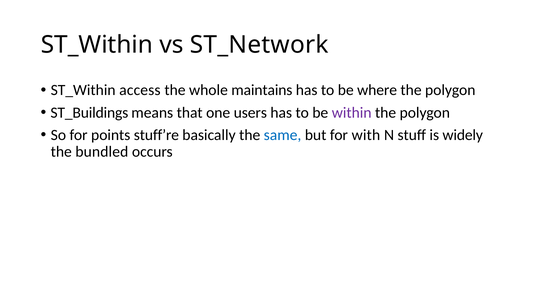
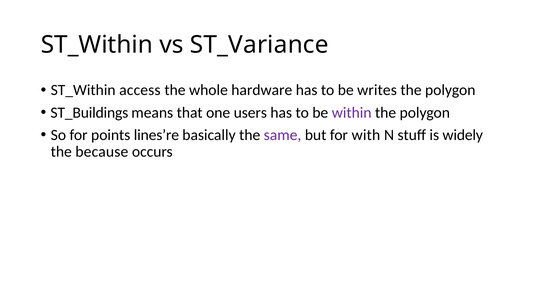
ST_Network: ST_Network -> ST_Variance (259, 45)
maintains: maintains -> hardware (262, 90)
where: where -> writes (377, 90)
stuff’re: stuff’re -> lines’re (156, 135)
same colour: blue -> purple (283, 135)
bundled: bundled -> because (102, 152)
